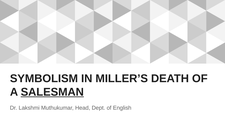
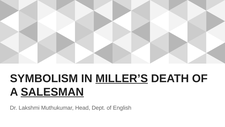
MILLER’S underline: none -> present (122, 78)
